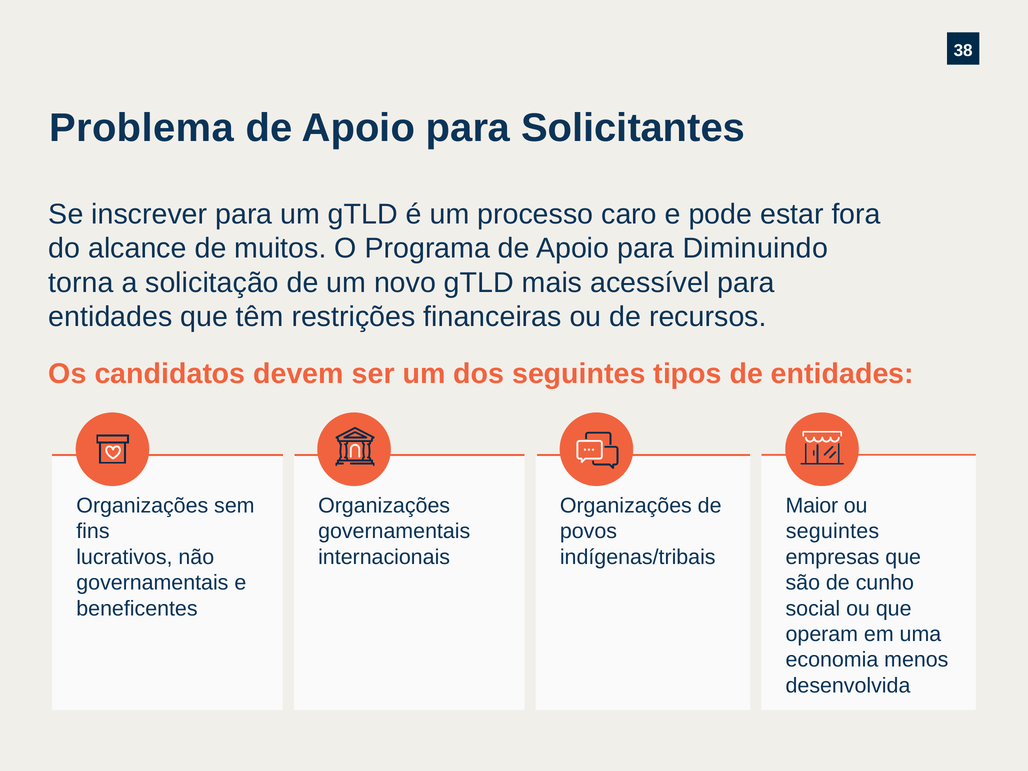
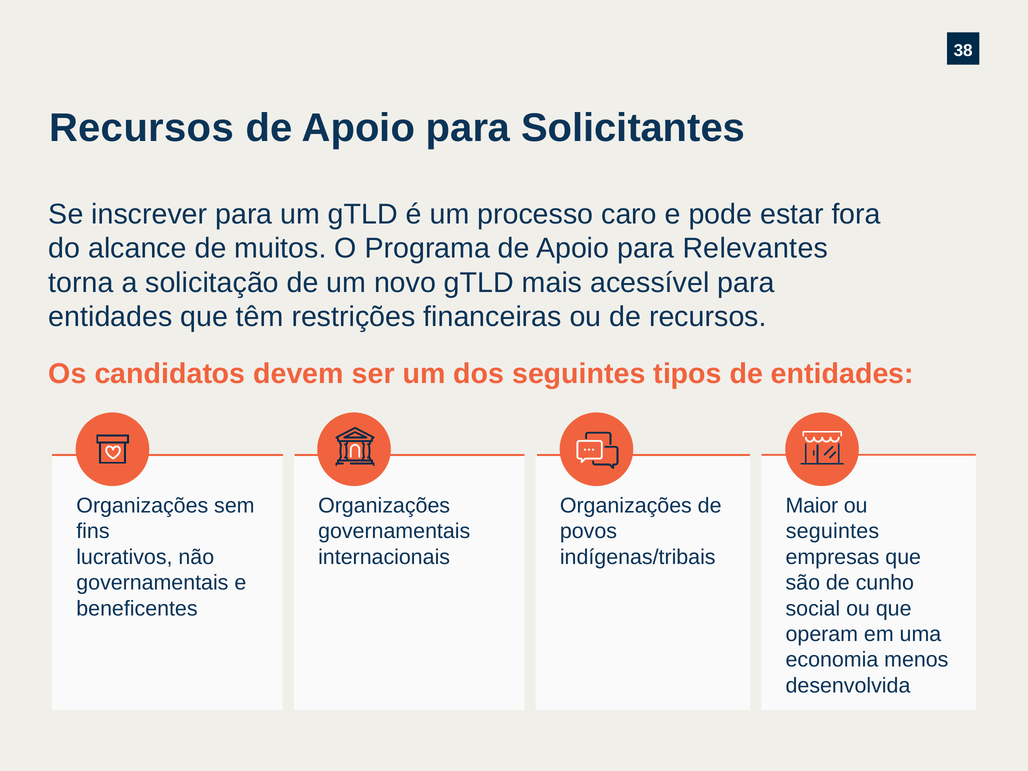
Problema: Problema -> Recursos (141, 128)
Diminuindo: Diminuindo -> Relevantes (755, 248)
